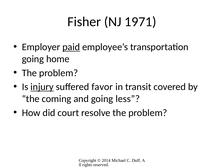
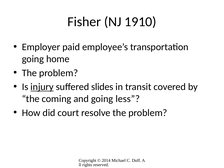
1971: 1971 -> 1910 (140, 22)
paid underline: present -> none (71, 47)
favor: favor -> slides (102, 87)
